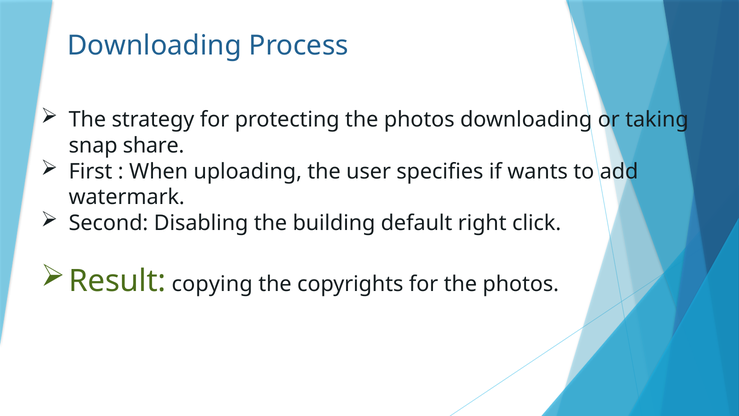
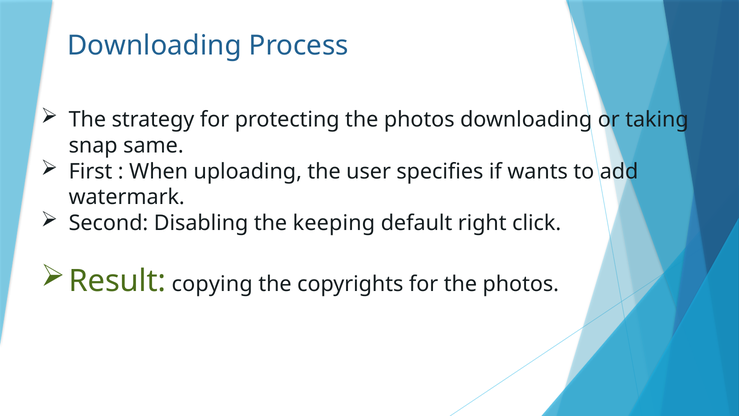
share: share -> same (153, 145)
building: building -> keeping (334, 223)
